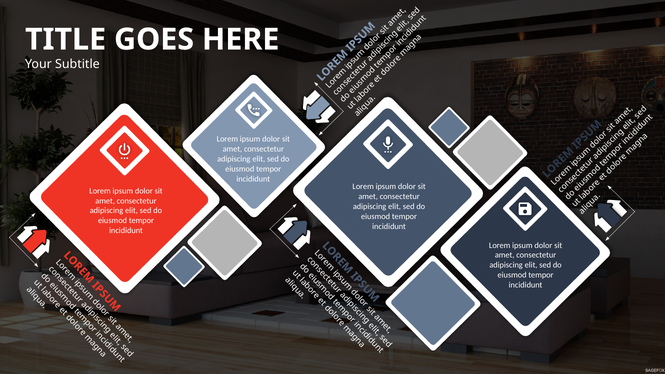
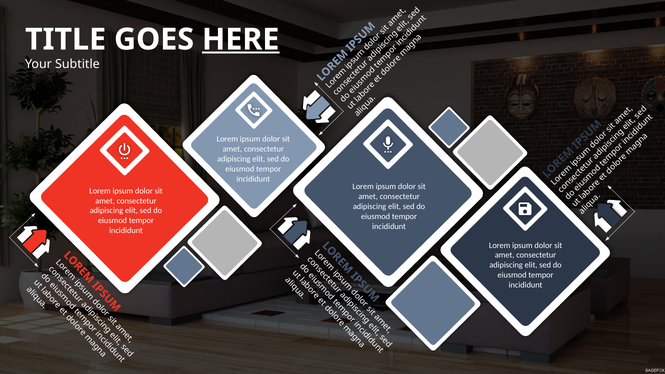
HERE underline: none -> present (241, 39)
